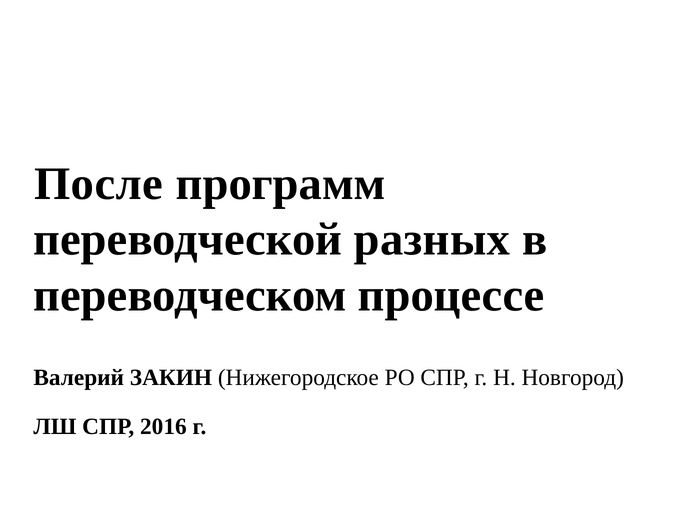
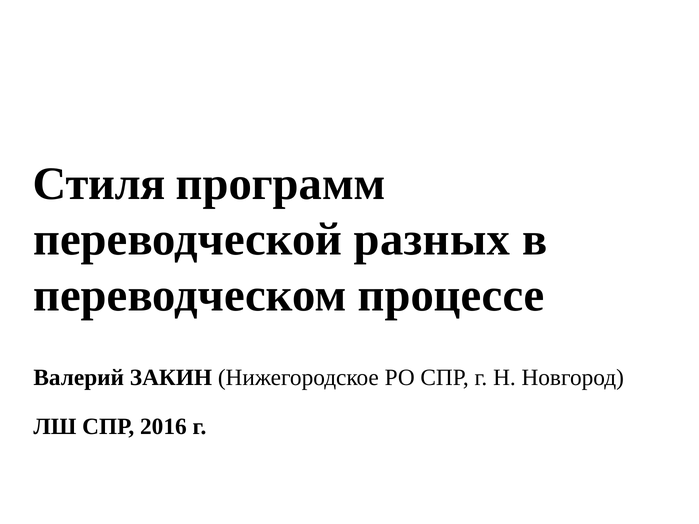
После: После -> Стиля (99, 184)
